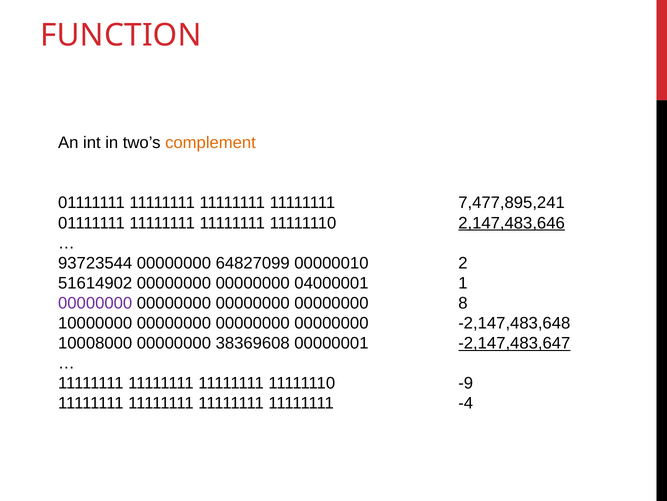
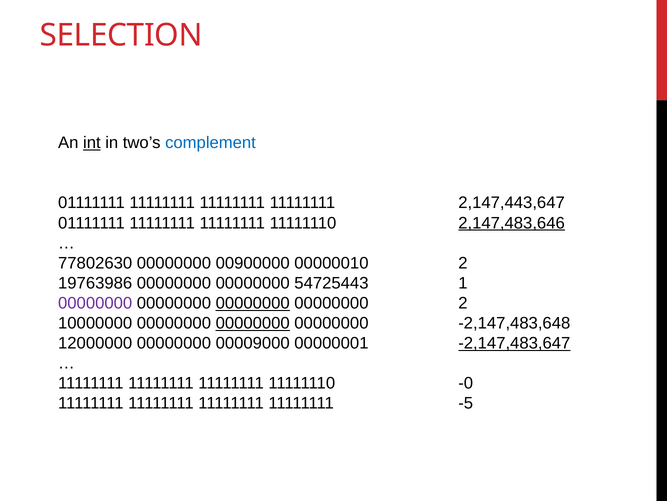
FUNCTION: FUNCTION -> SELECTION (121, 36)
int underline: none -> present (92, 143)
complement colour: orange -> blue (211, 143)
7,477,895,241: 7,477,895,241 -> 2,147,443,647 (512, 203)
93723544: 93723544 -> 77802630 (95, 263)
64827099: 64827099 -> 00900000 (253, 263)
51614902: 51614902 -> 19763986 (95, 283)
04000001: 04000001 -> 54725443 (331, 283)
00000000 underline: none -> present (253, 303)
00000000 8: 8 -> 2 (463, 303)
00000000 underline: none -> present (253, 323)
10008000: 10008000 -> 12000000 (95, 343)
38369608: 38369608 -> 00009000 (253, 343)
-9: -9 -> -0 (466, 383)
-4: -4 -> -5 (466, 403)
